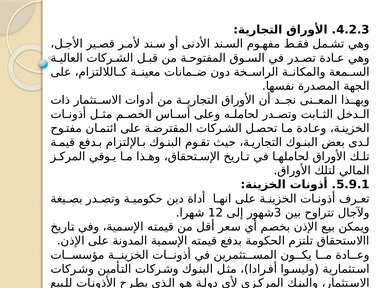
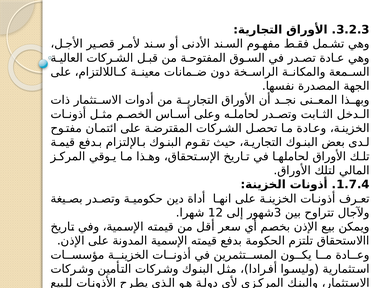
4.2.3: 4.2.3 -> 3.2.3 (353, 30)
5.9.1: 5.9.1 -> 1.7.4 (353, 185)
